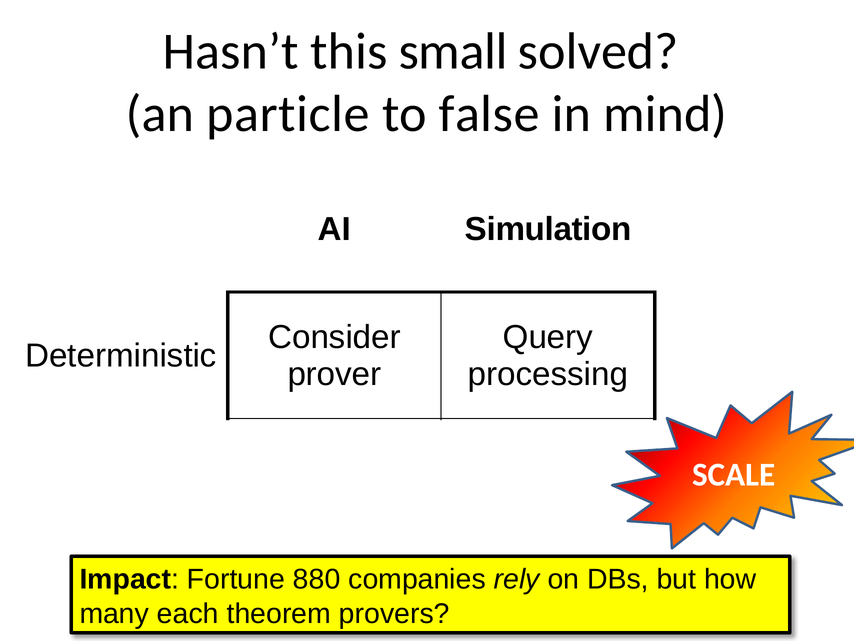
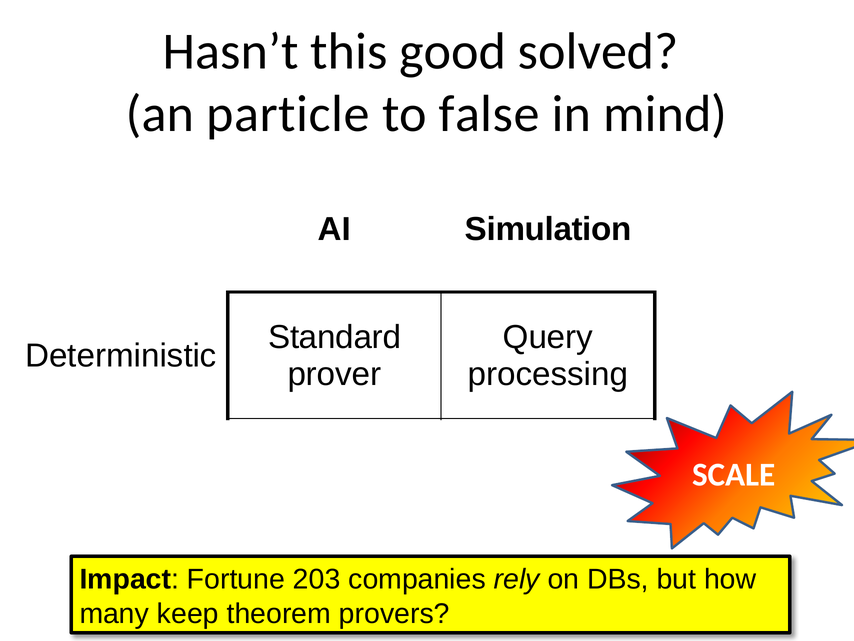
small: small -> good (453, 51)
Consider: Consider -> Standard (335, 337)
880: 880 -> 203 (317, 579)
each: each -> keep (188, 613)
